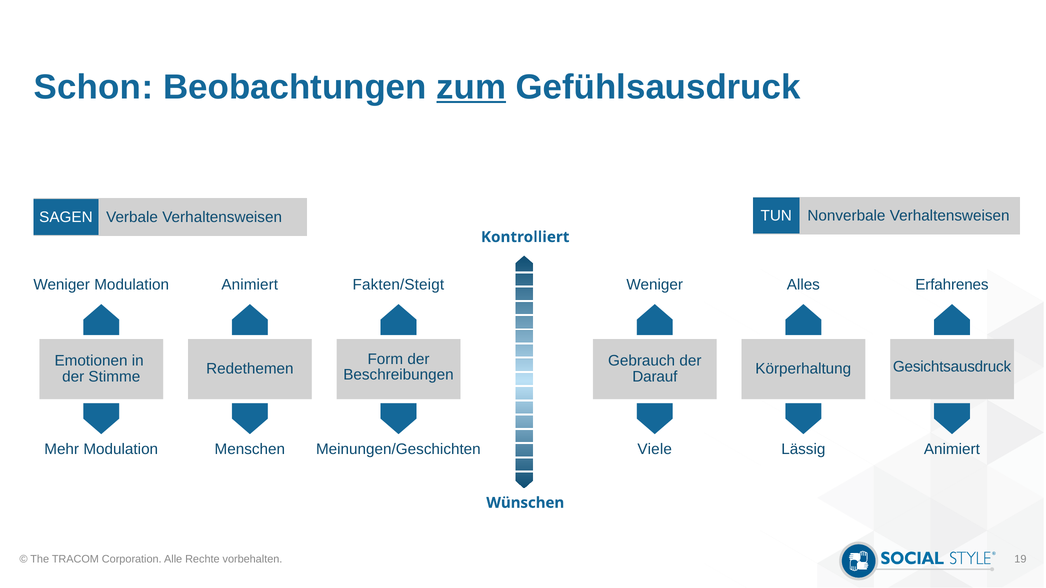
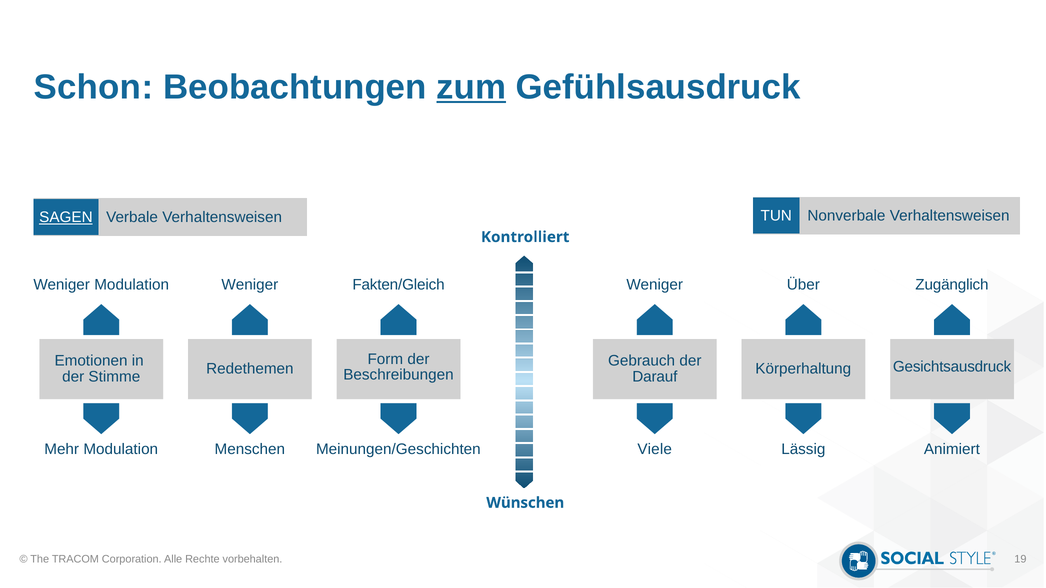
SAGEN underline: none -> present (66, 217)
Animiert: Animiert -> Weniger (250, 285)
Fakten/Steigt: Fakten/Steigt -> Fakten/Gleich (398, 285)
Alles: Alles -> Über (803, 285)
Erfahrenes: Erfahrenes -> Zugänglich (952, 285)
